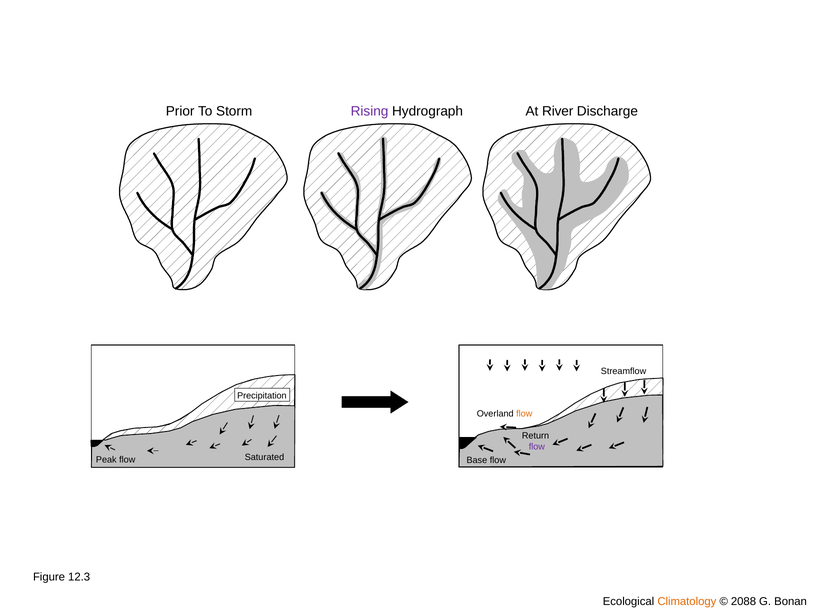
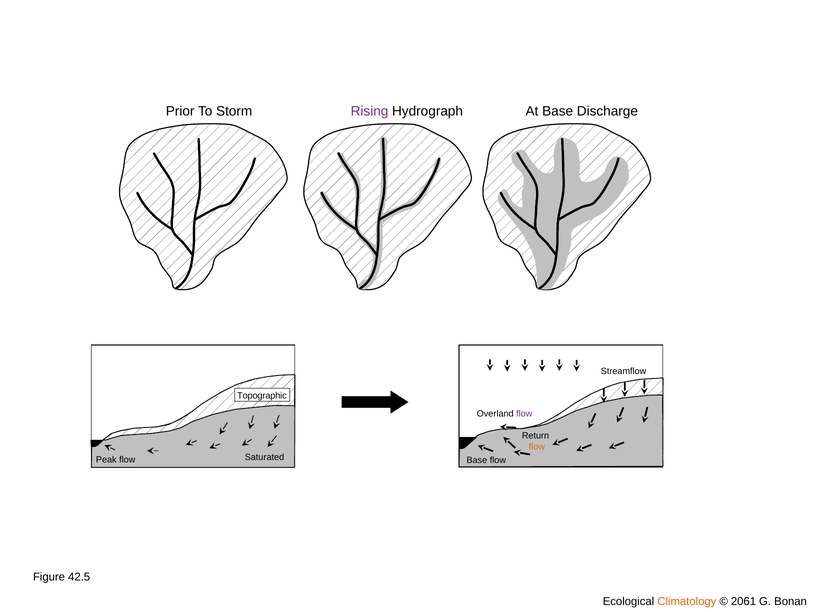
At River: River -> Base (558, 111)
Precipitation: Precipitation -> Topographic (262, 396)
flow colour: orange -> purple (524, 414)
flow colour: purple -> orange (537, 447)
12.3: 12.3 -> 42.5 (79, 577)
2088: 2088 -> 2061 (744, 602)
